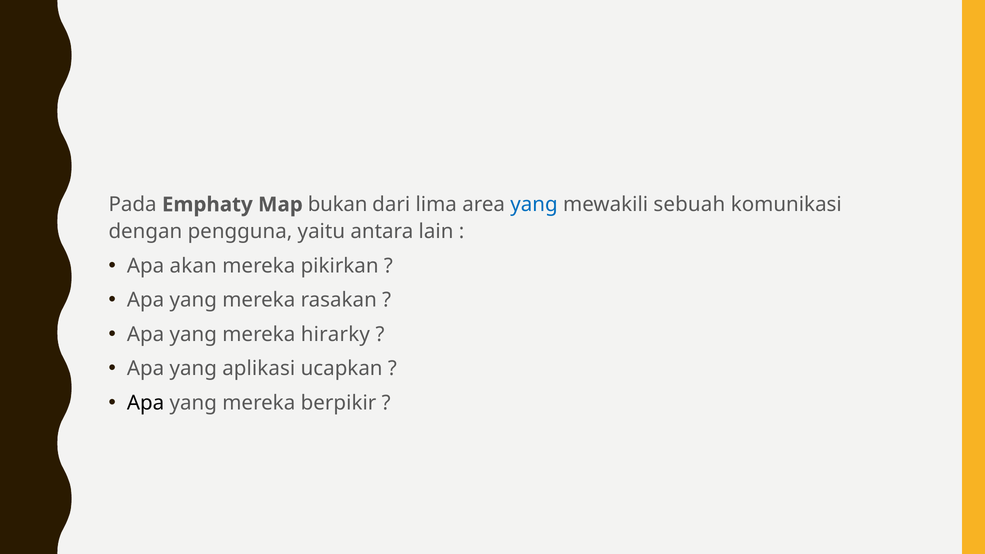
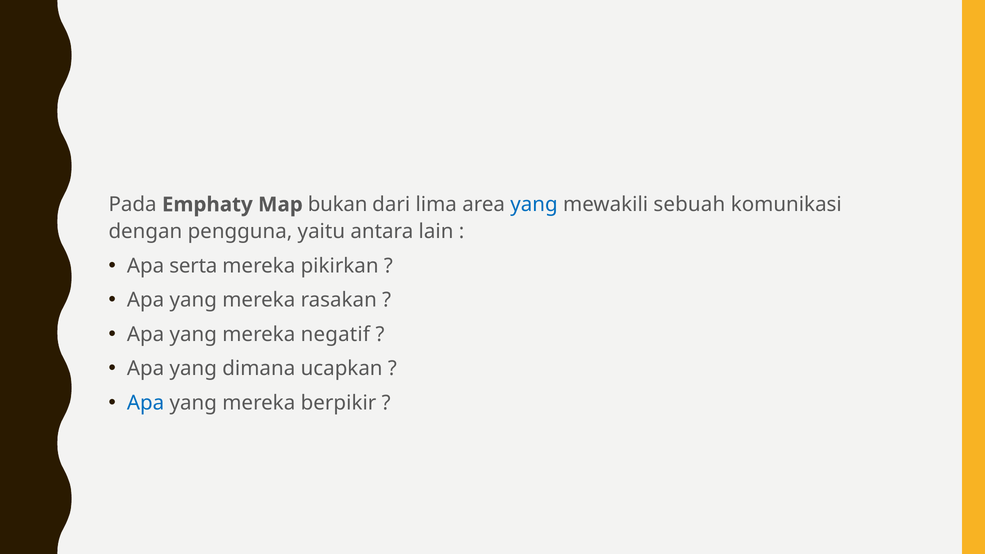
akan: akan -> serta (193, 266)
hirarky: hirarky -> negatif (335, 334)
aplikasi: aplikasi -> dimana (259, 369)
Apa colour: black -> blue (146, 403)
